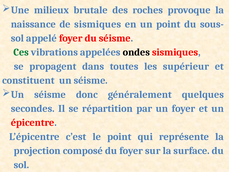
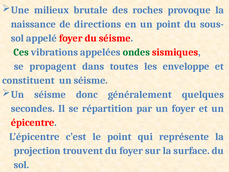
de sismiques: sismiques -> directions (98, 24)
ondes colour: black -> green (136, 52)
supérieur: supérieur -> enveloppe (186, 66)
composé: composé -> trouvent (83, 151)
